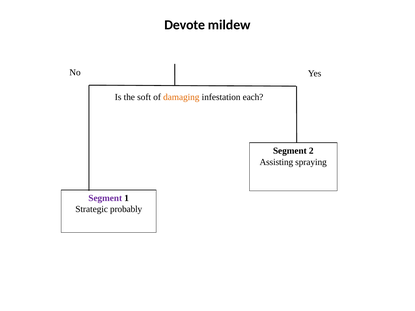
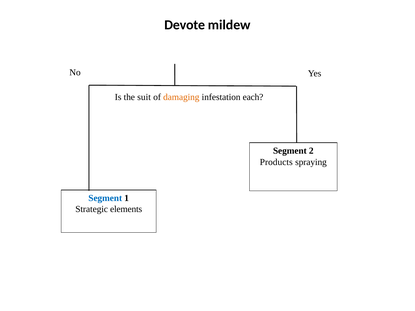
soft: soft -> suit (144, 97)
Assisting: Assisting -> Products (276, 162)
Segment colour: purple -> blue (105, 198)
probably: probably -> elements (126, 209)
